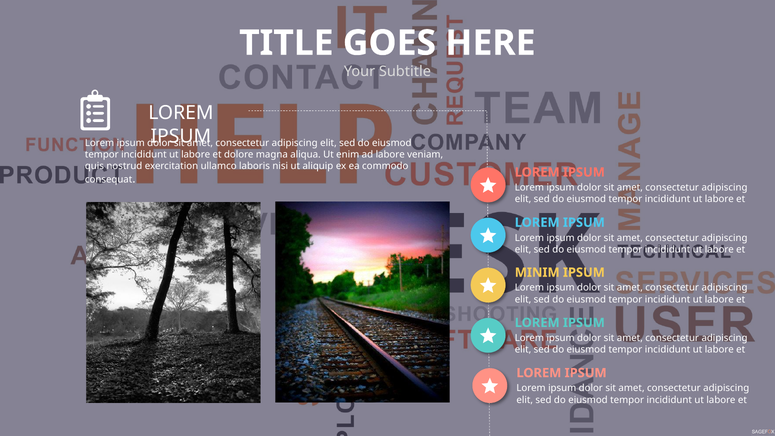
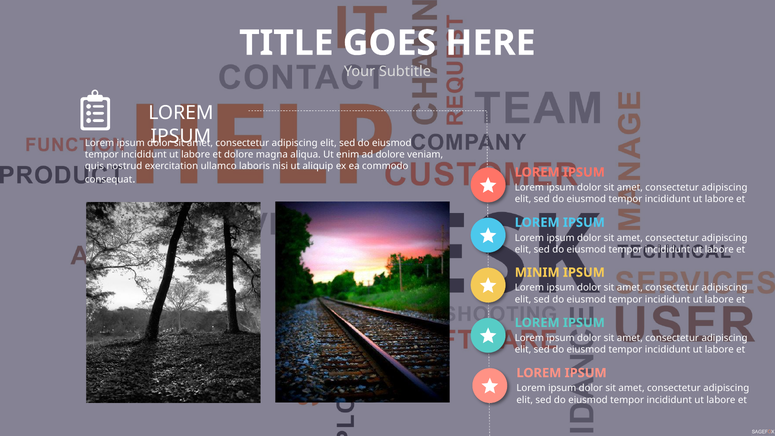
ad labore: labore -> dolore (390, 155)
